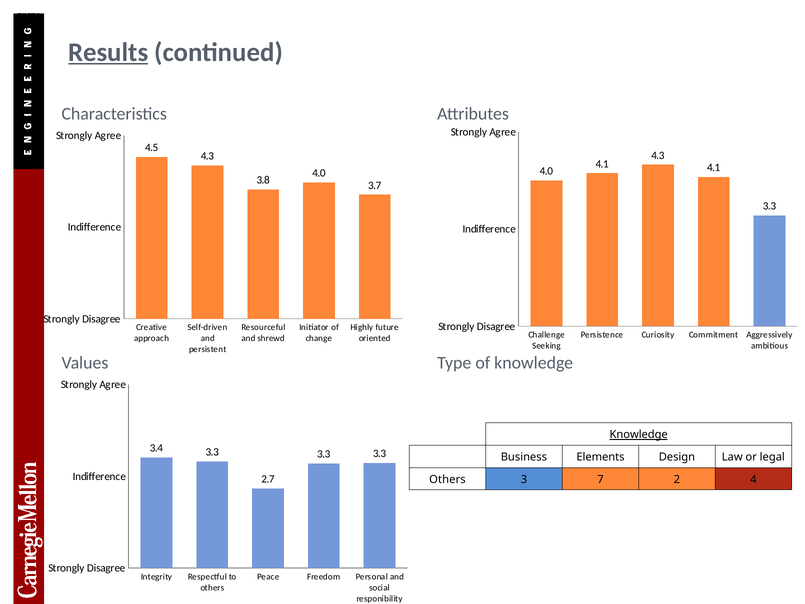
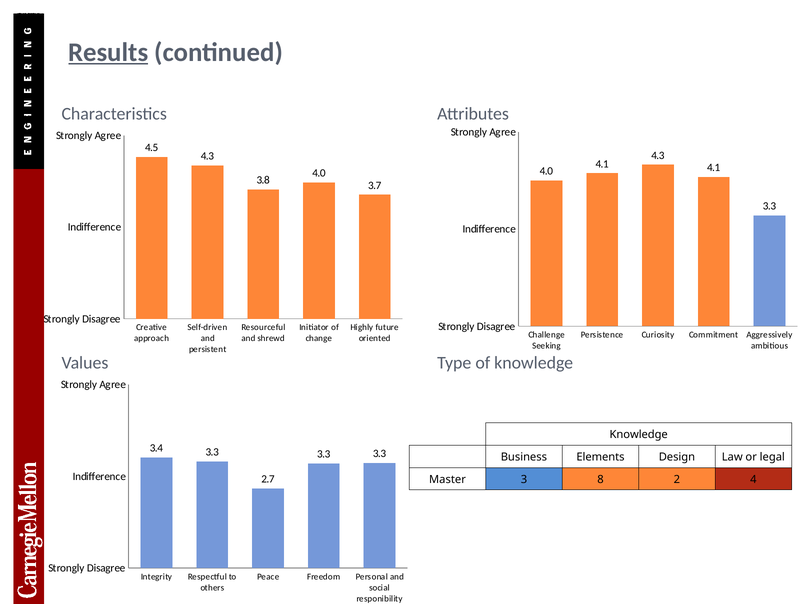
Knowledge underline: present -> none (639, 434)
Others: Others -> Master (447, 479)
7: 7 -> 8 (600, 479)
